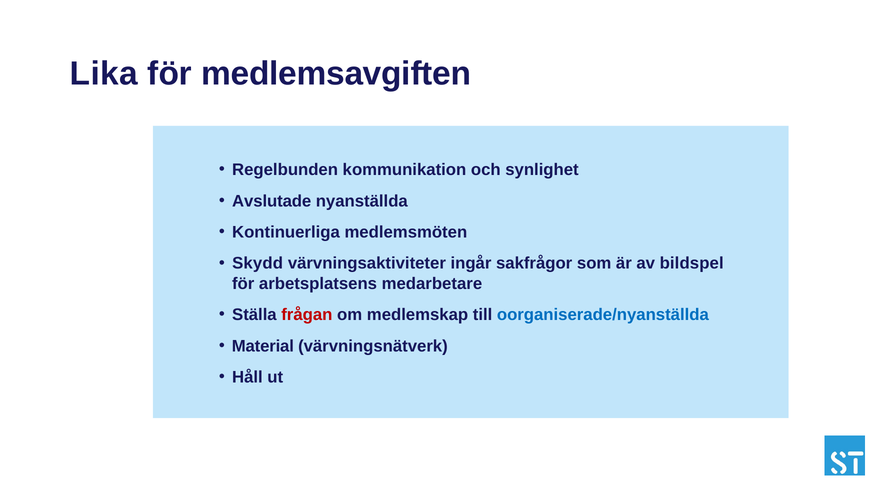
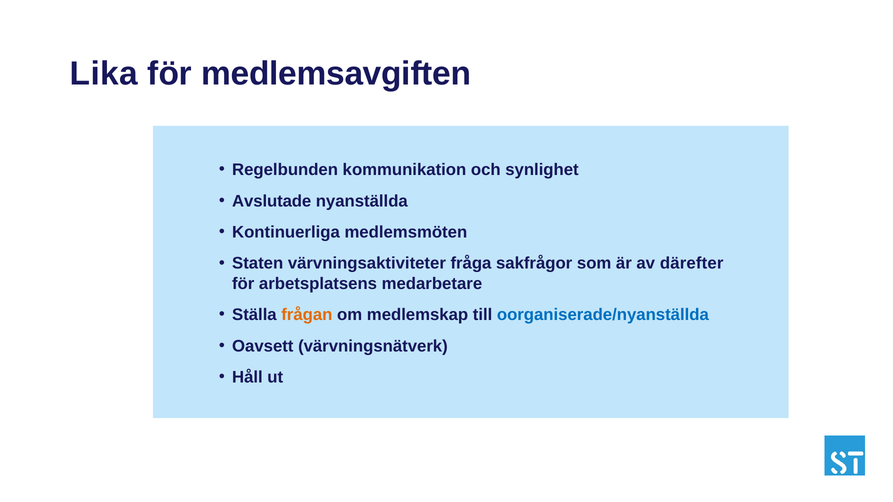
Skydd: Skydd -> Staten (258, 264)
ingår: ingår -> fråga (471, 264)
bildspel: bildspel -> därefter (692, 264)
frågan colour: red -> orange (307, 315)
Material: Material -> Oavsett (263, 346)
